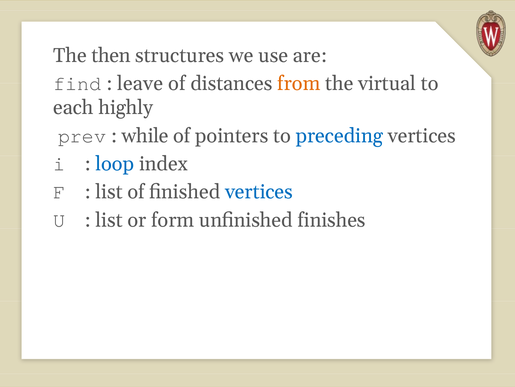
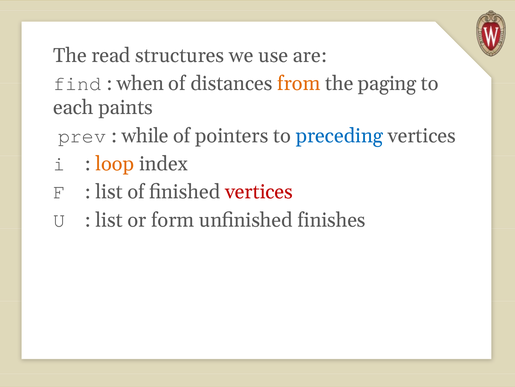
then: then -> read (111, 55)
leave: leave -> when (140, 83)
virtual: virtual -> paging (387, 83)
highly: highly -> paints (126, 107)
loop colour: blue -> orange (115, 164)
vertices colour: blue -> red (259, 192)
